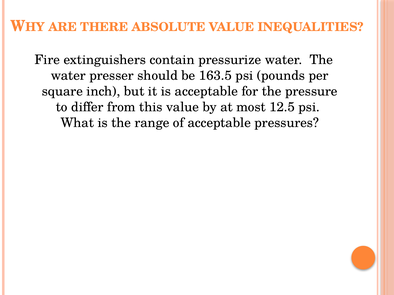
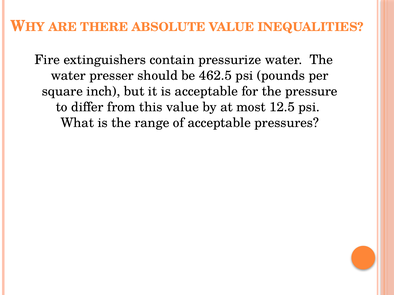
163.5: 163.5 -> 462.5 (215, 76)
